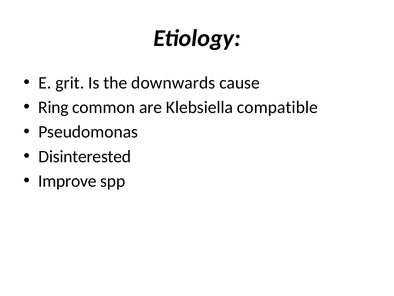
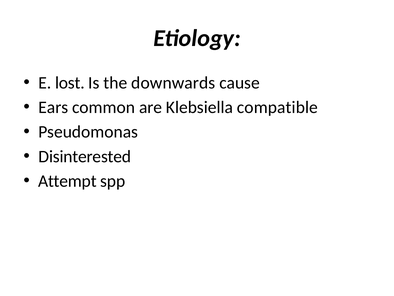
grit: grit -> lost (70, 83)
Ring: Ring -> Ears (53, 107)
Improve: Improve -> Attempt (67, 181)
